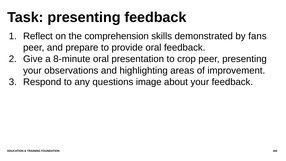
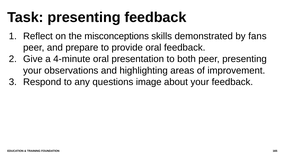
comprehension: comprehension -> misconceptions (117, 36)
8-minute: 8-minute -> 4-minute (72, 59)
crop: crop -> both (187, 59)
